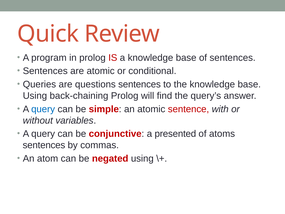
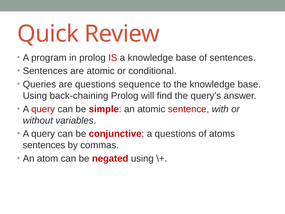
questions sentences: sentences -> sequence (139, 84)
query colour: blue -> red (43, 109)
a presented: presented -> questions (175, 134)
